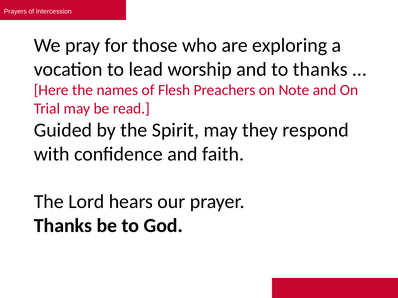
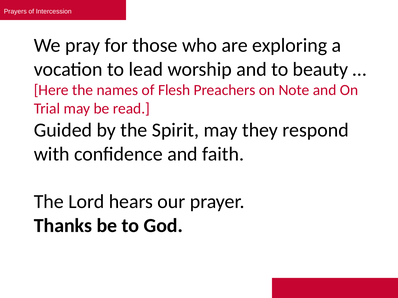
to thanks: thanks -> beauty (320, 69)
